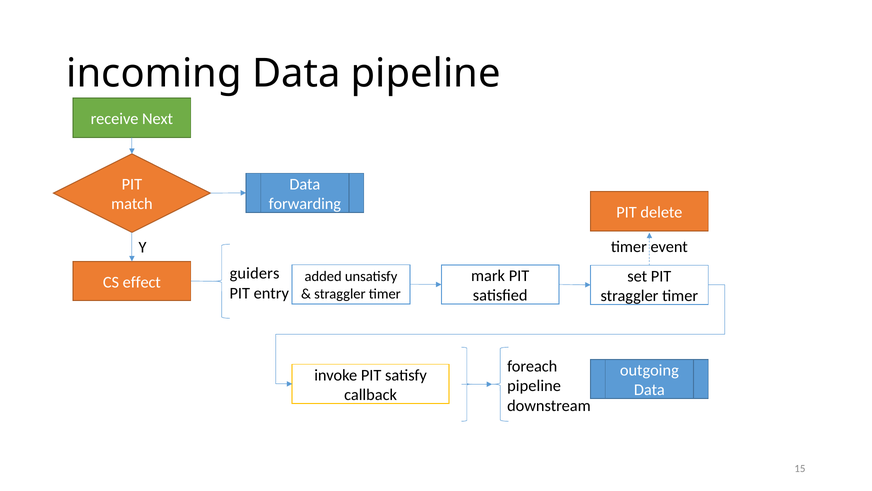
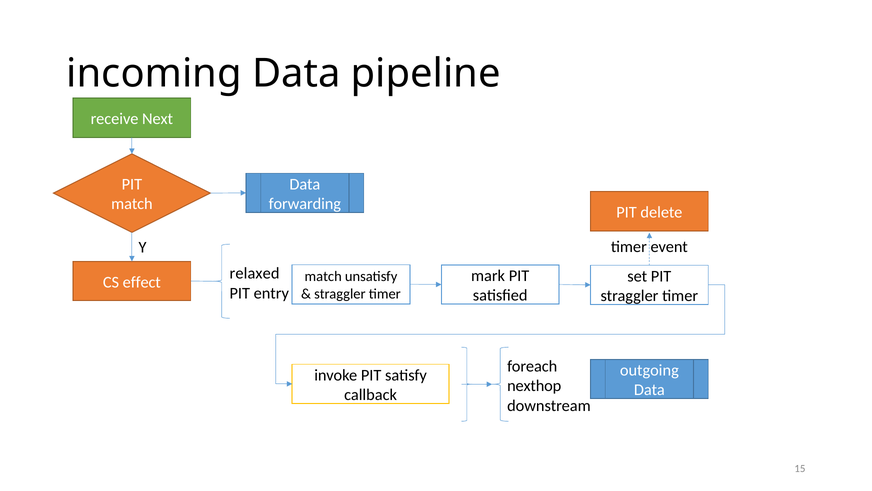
guiders: guiders -> relaxed (255, 273)
added: added -> match (323, 276)
pipeline: pipeline -> nexthop (534, 386)
